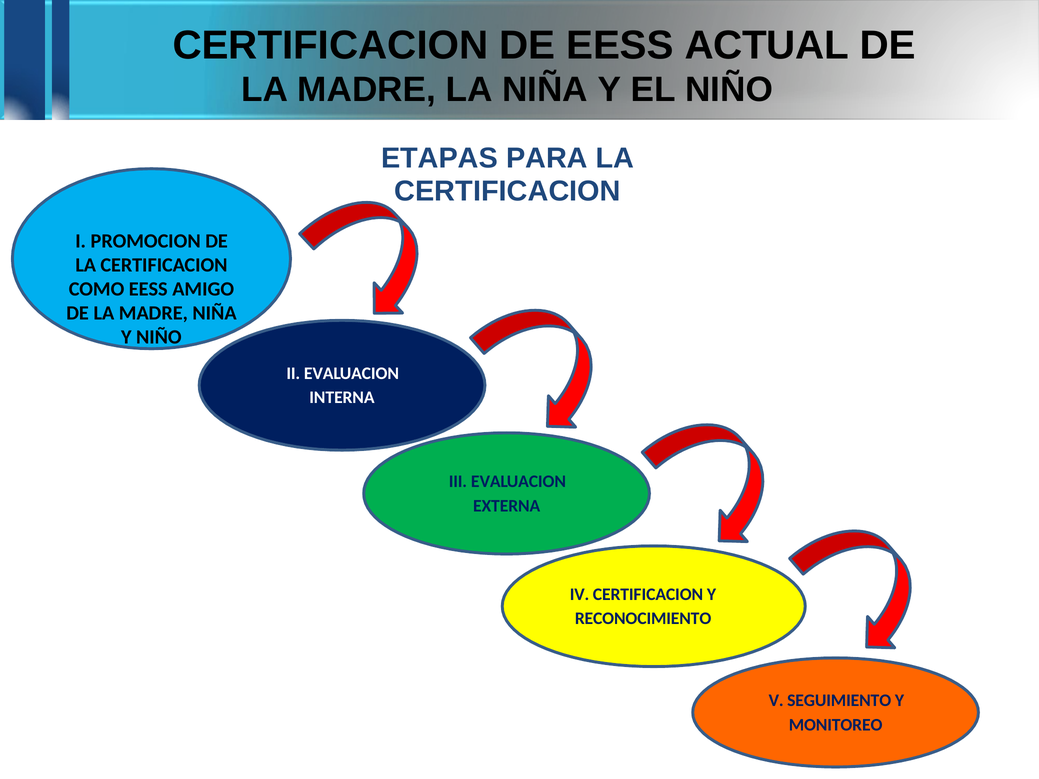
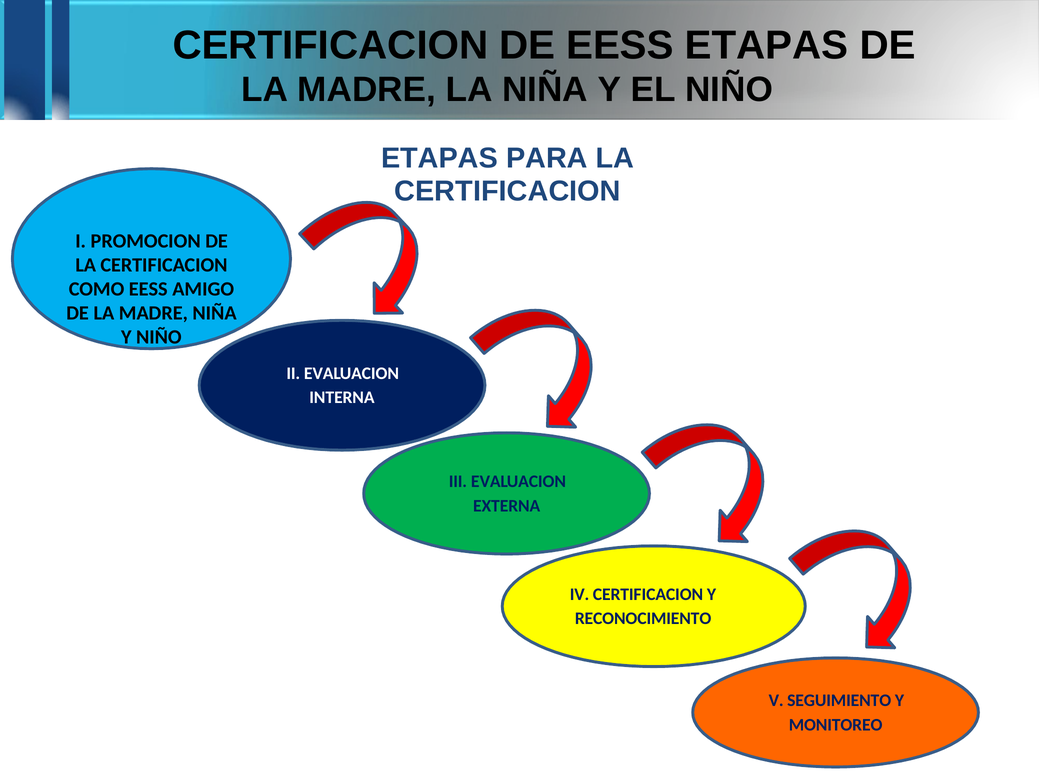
EESS ACTUAL: ACTUAL -> ETAPAS (766, 45)
